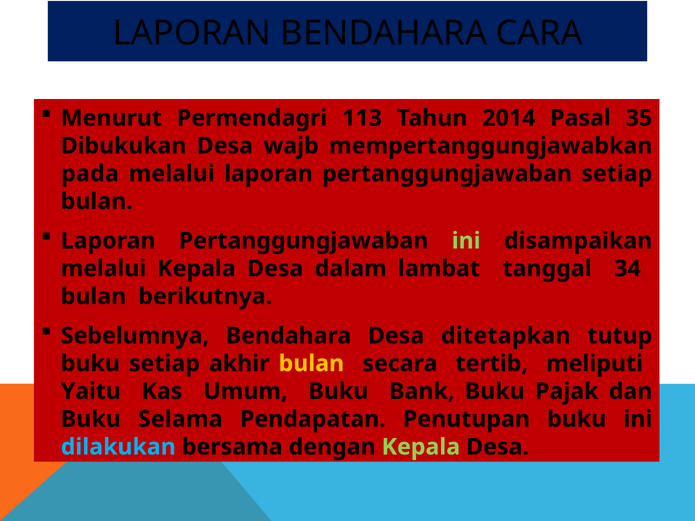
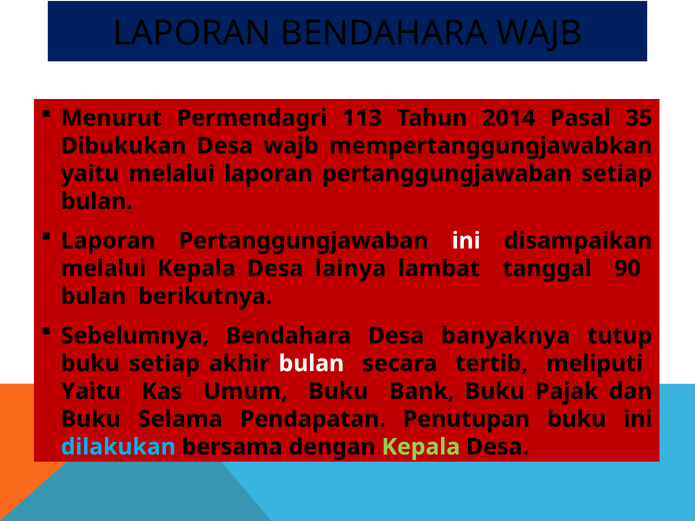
BENDAHARA CARA: CARA -> WAJB (539, 34)
pada: pada -> yaitu (90, 174)
ini colour: light green -> white (466, 241)
dalam: dalam -> lainya (351, 269)
34: 34 -> 90 (627, 269)
ditetapkan: ditetapkan -> banyaknya (506, 336)
bulan colour: yellow -> white (311, 364)
